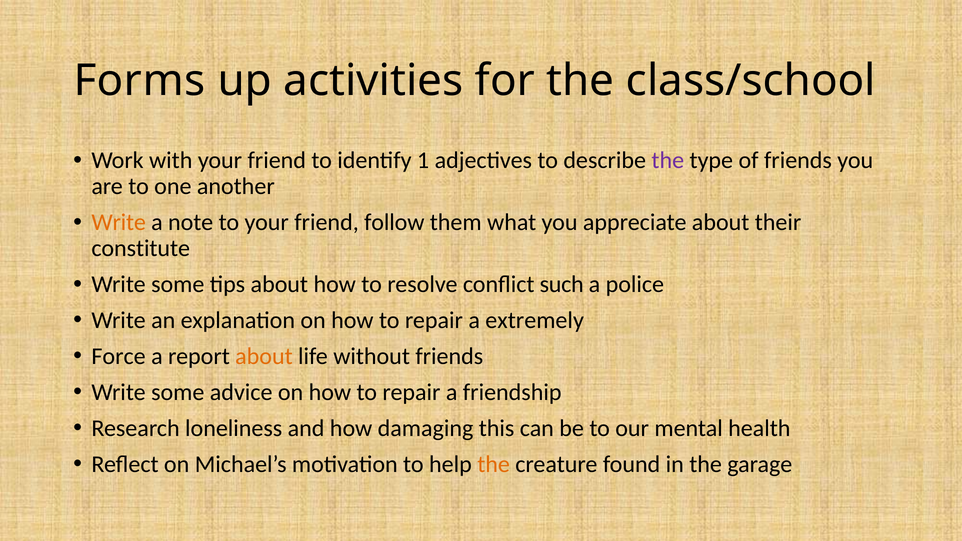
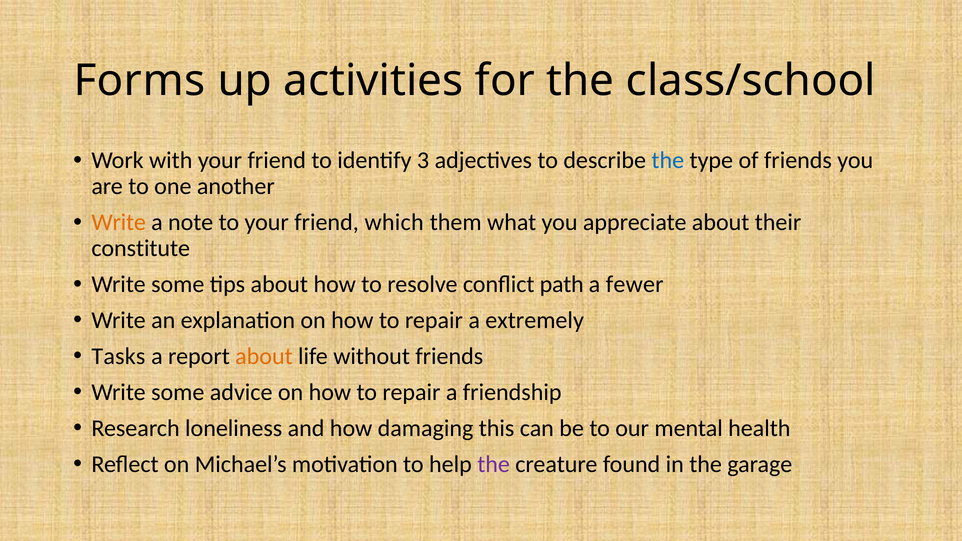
1: 1 -> 3 (423, 161)
the colour: purple -> blue (668, 161)
follow: follow -> which (394, 222)
such: such -> path (562, 284)
police: police -> fewer (635, 284)
Force: Force -> Tasks (118, 356)
the colour: orange -> purple (494, 464)
